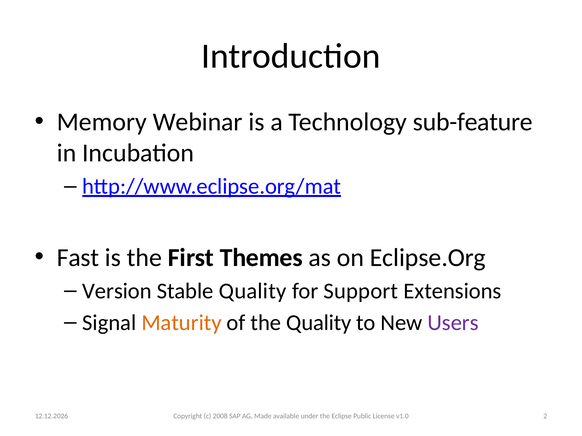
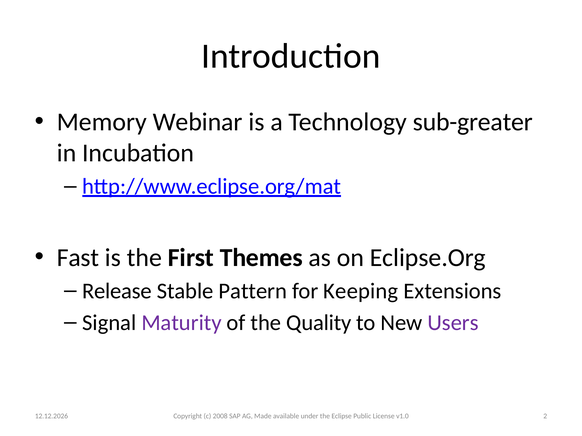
sub-feature: sub-feature -> sub-greater (473, 122)
Version: Version -> Release (117, 291)
Stable Quality: Quality -> Pattern (253, 291)
Support: Support -> Keeping (361, 291)
Maturity colour: orange -> purple (181, 323)
